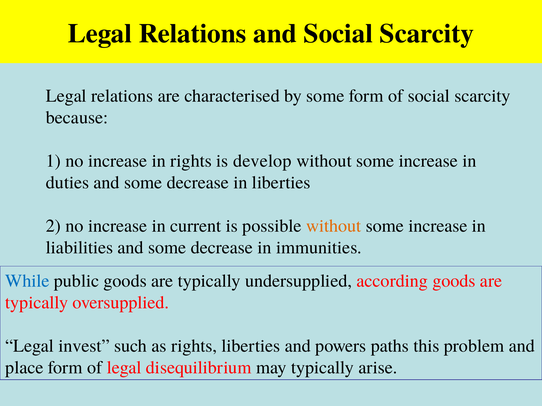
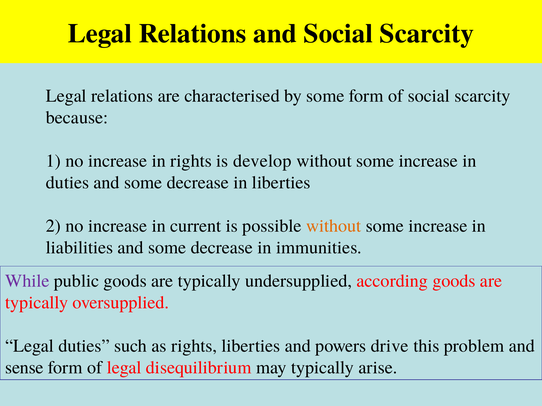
While colour: blue -> purple (27, 281)
Legal invest: invest -> duties (84, 346)
paths: paths -> drive (390, 346)
place: place -> sense (24, 368)
